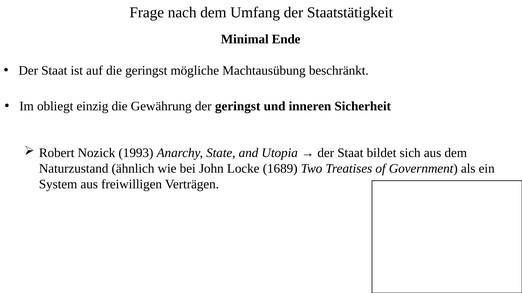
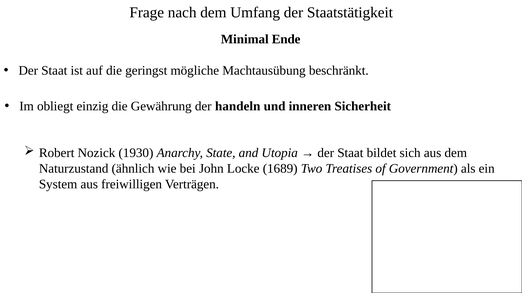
der geringst: geringst -> handeln (238, 107)
1993: 1993 -> 1930 (136, 153)
